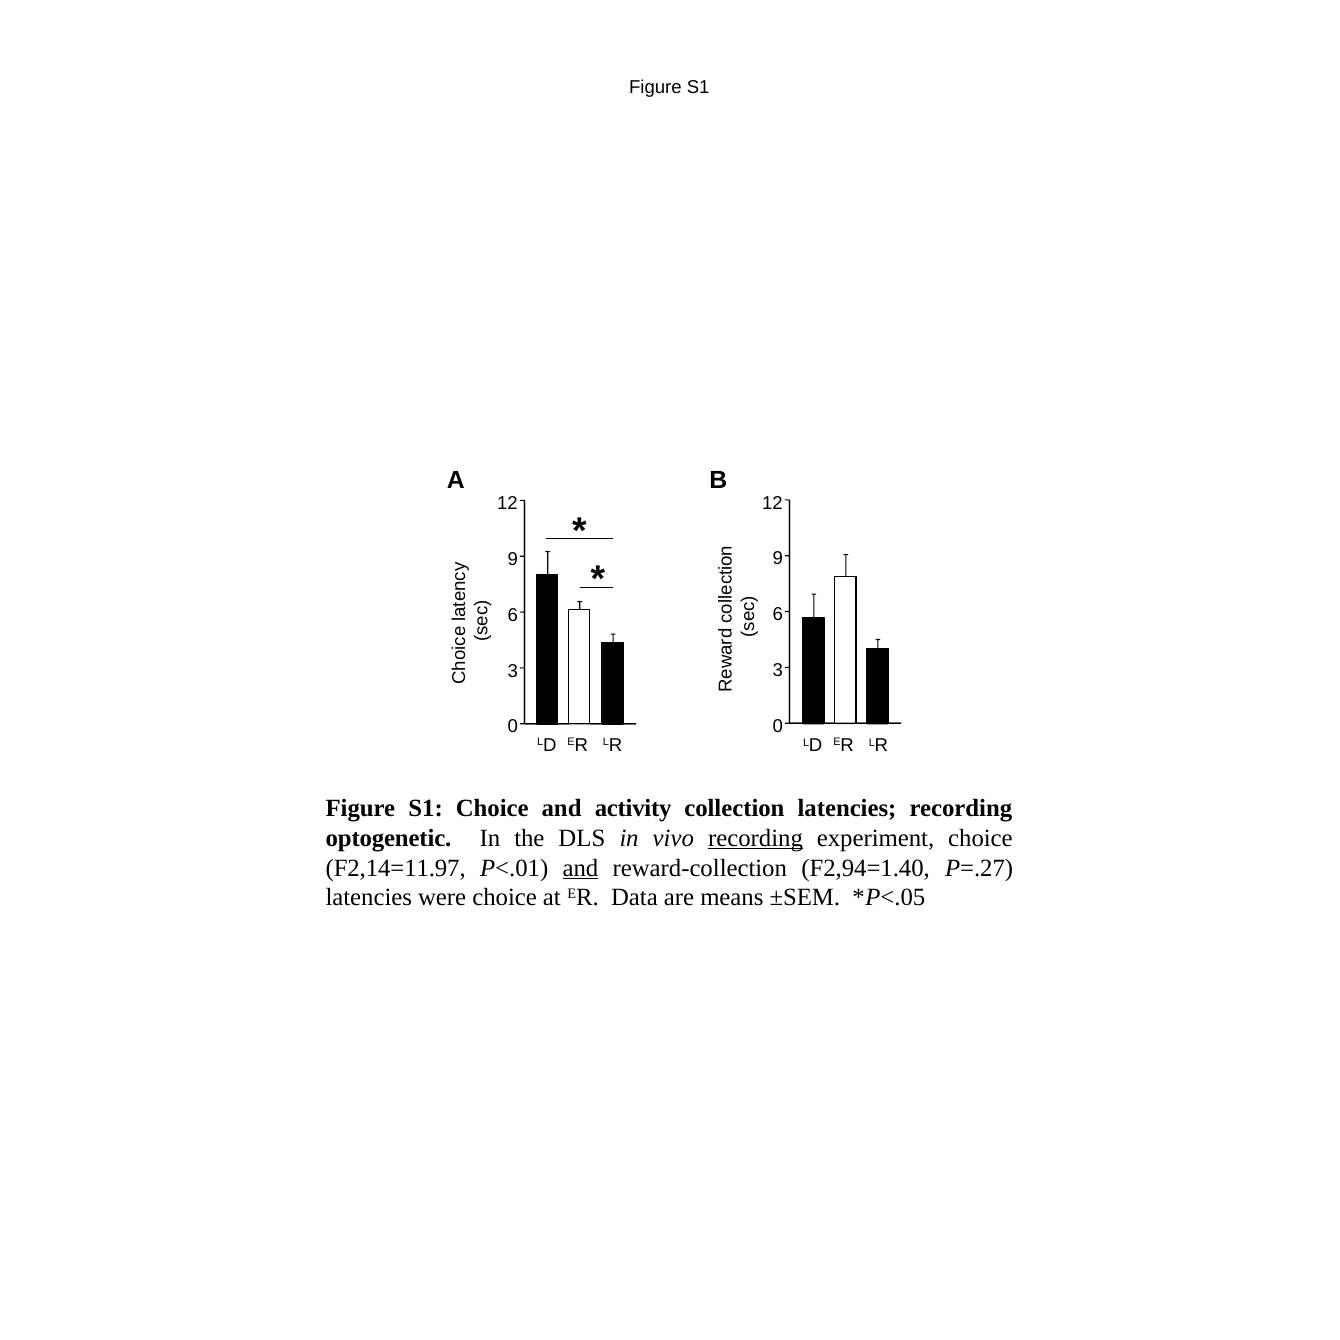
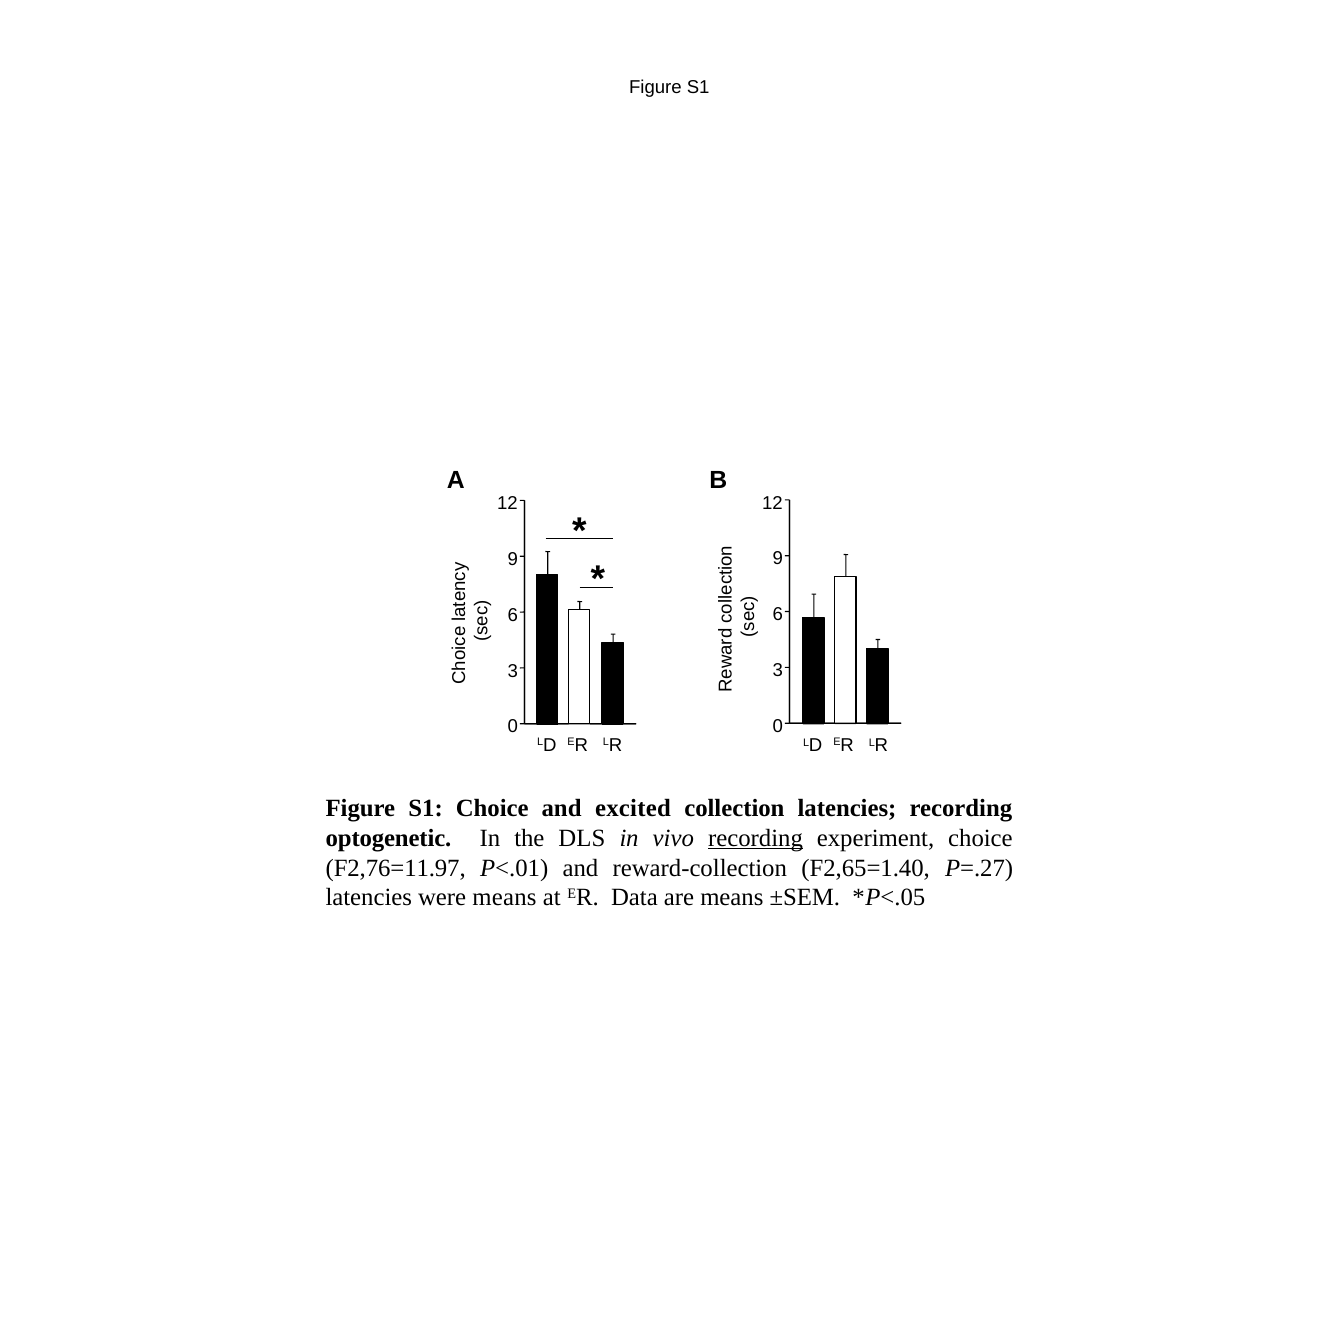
activity: activity -> excited (633, 808)
F2,14=11.97: F2,14=11.97 -> F2,76=11.97 (396, 868)
and underline: present -> none (580, 868)
F2,94=1.40: F2,94=1.40 -> F2,65=1.40 (866, 868)
were choice: choice -> means (504, 898)
